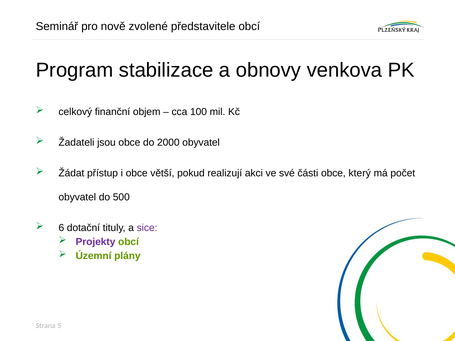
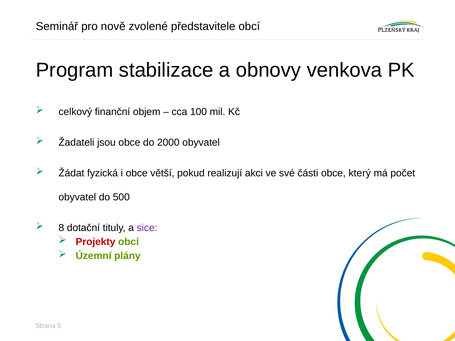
přístup: přístup -> fyzická (103, 173)
6: 6 -> 8 (61, 228)
Projekty colour: purple -> red (96, 242)
